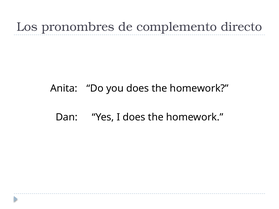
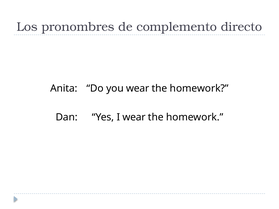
you does: does -> wear (138, 89)
I does: does -> wear (134, 117)
